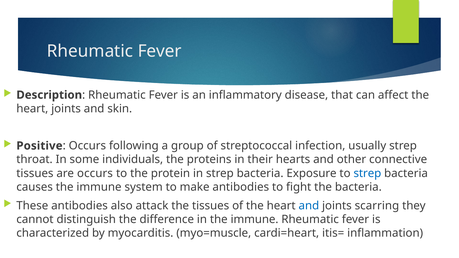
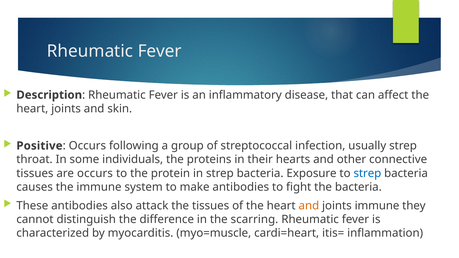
and colour: blue -> orange (309, 206)
joints scarring: scarring -> immune (377, 206)
in the immune: immune -> scarring (254, 220)
